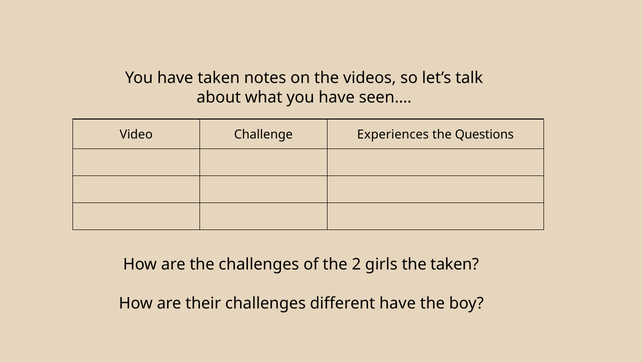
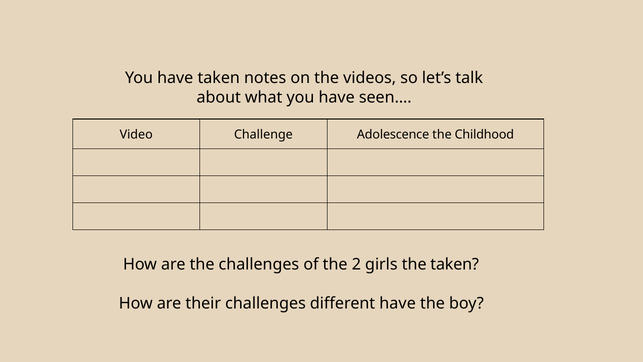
Experiences: Experiences -> Adolescence (393, 135)
Questions: Questions -> Childhood (484, 135)
